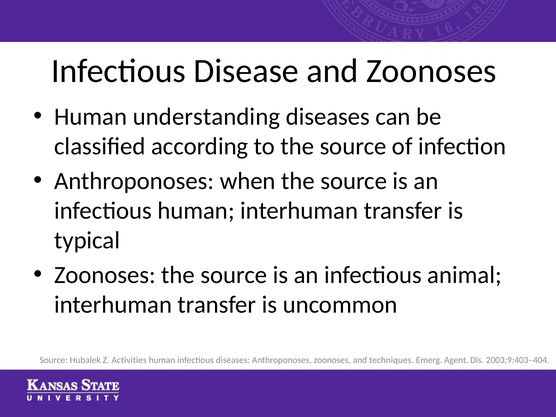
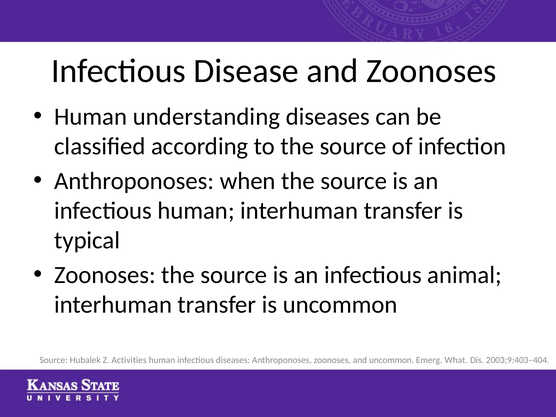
and techniques: techniques -> uncommon (392, 360)
Agent: Agent -> What (456, 360)
